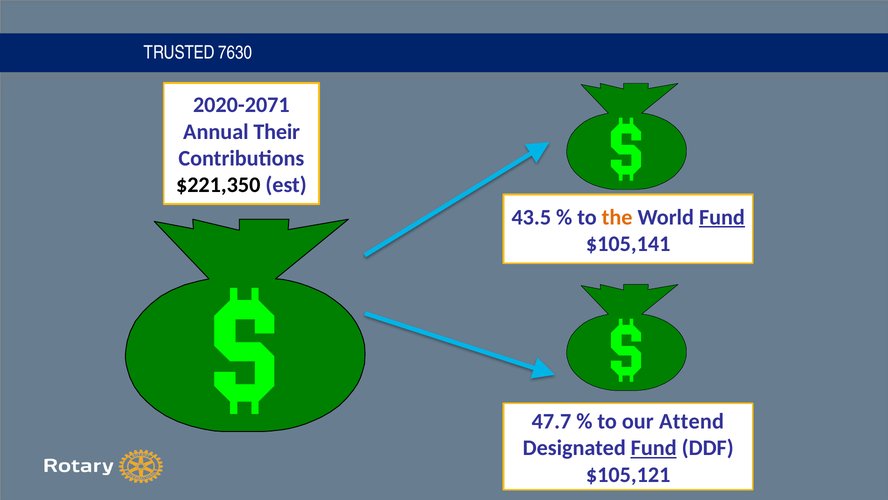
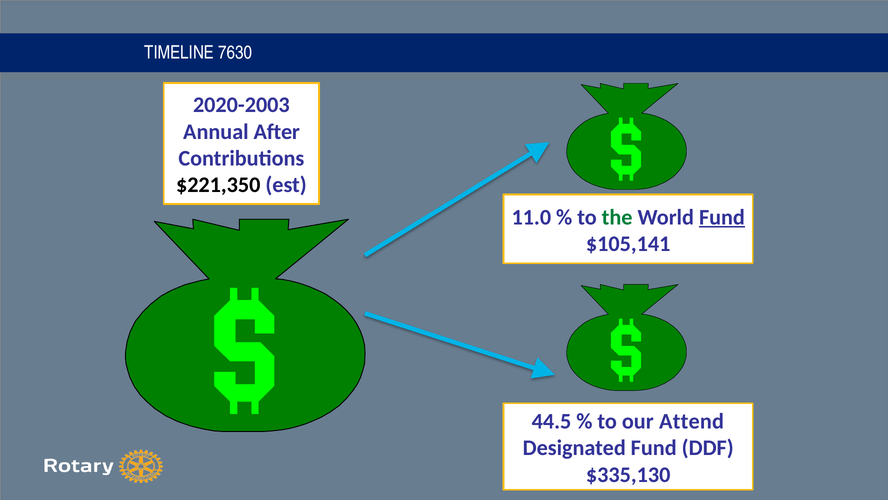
TRUSTED: TRUSTED -> TIMELINE (179, 52)
2020-2071: 2020-2071 -> 2020-2003 (241, 105)
Their: Their -> After (277, 132)
43.5: 43.5 -> 11.0 (531, 217)
the colour: orange -> green (617, 217)
47.7: 47.7 -> 44.5 (551, 421)
Fund underline: present -> none (654, 448)
$105,121: $105,121 -> $335,130 (628, 474)
